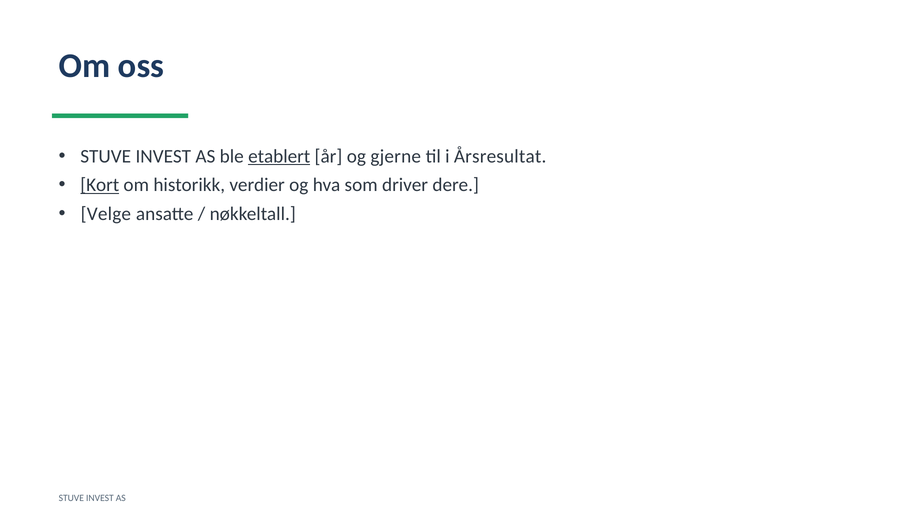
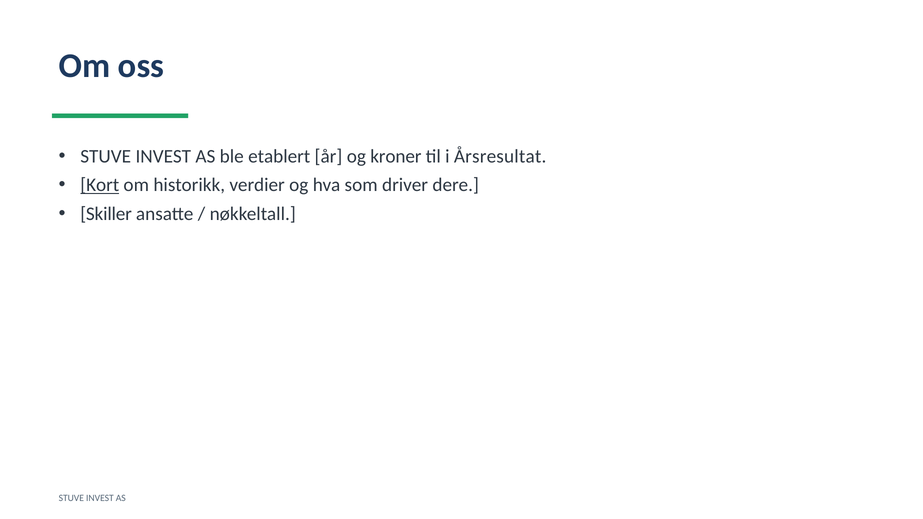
etablert underline: present -> none (279, 156)
gjerne: gjerne -> kroner (396, 156)
Velge: Velge -> Skiller (106, 214)
